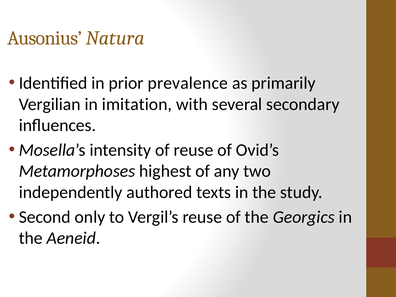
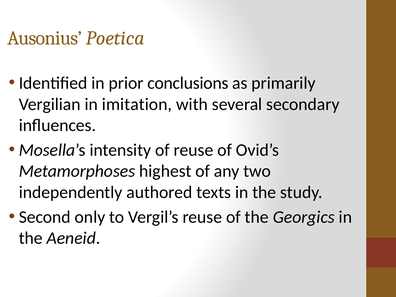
Natura: Natura -> Poetica (115, 38)
prevalence: prevalence -> conclusions (188, 83)
